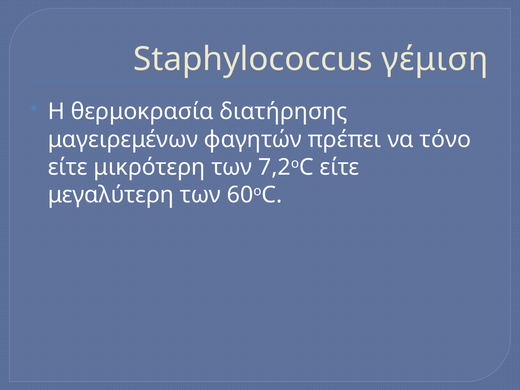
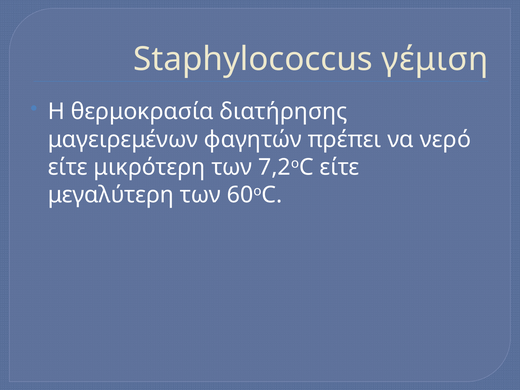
τόνο: τόνο -> νερό (445, 139)
